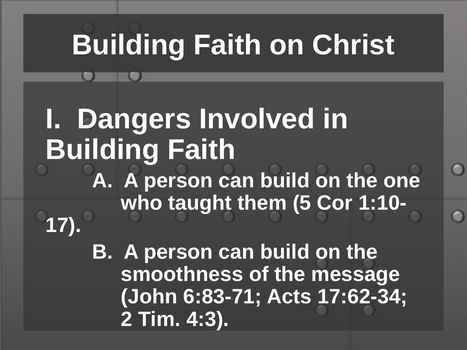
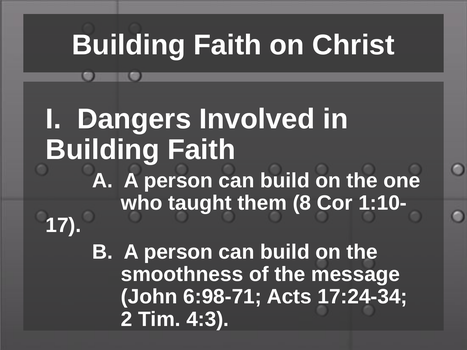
5: 5 -> 8 (302, 203)
6:83-71: 6:83-71 -> 6:98-71 (222, 297)
17:62-34: 17:62-34 -> 17:24-34 (362, 297)
